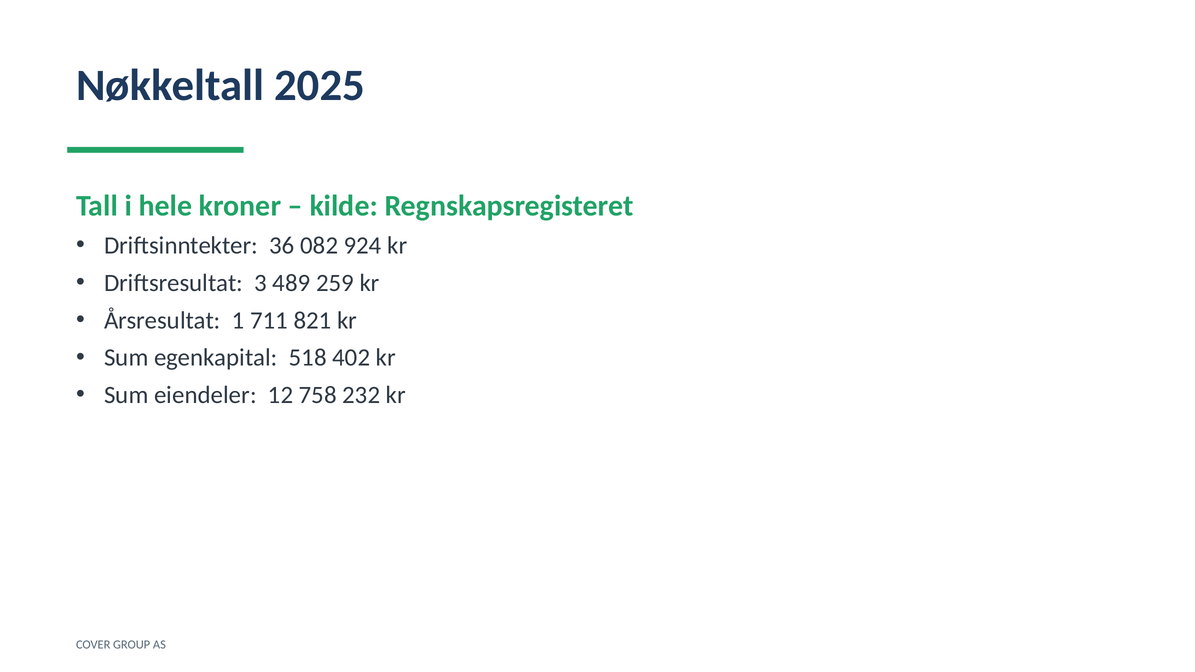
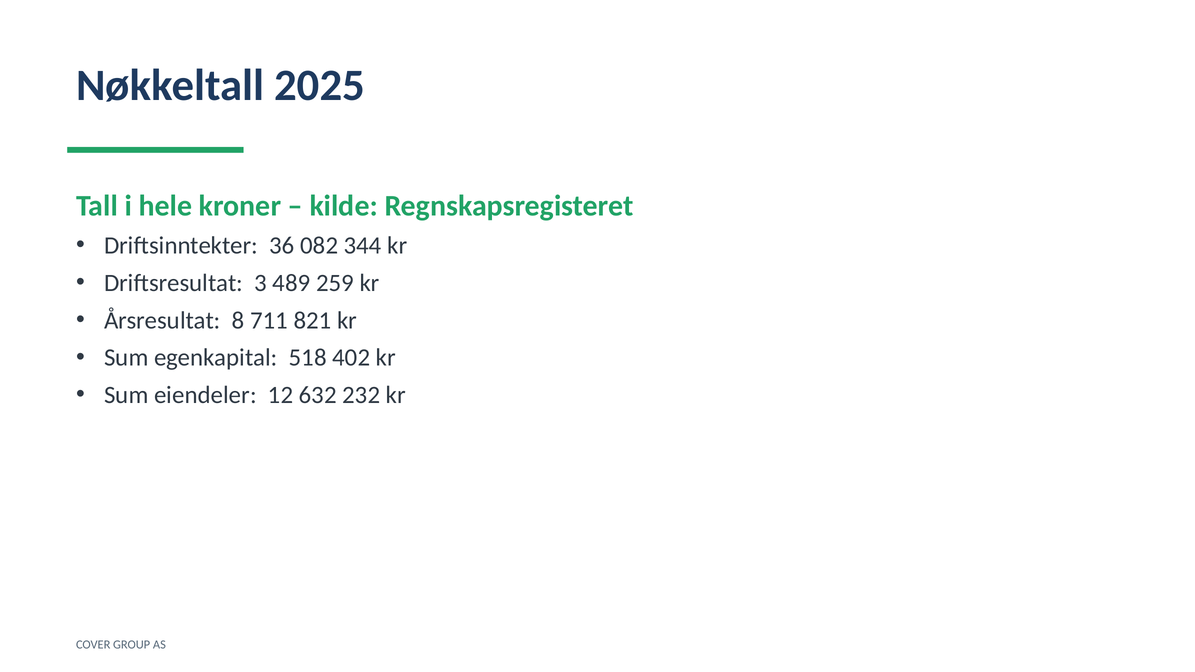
924: 924 -> 344 (363, 246)
1: 1 -> 8 (238, 320)
758: 758 -> 632 (318, 395)
